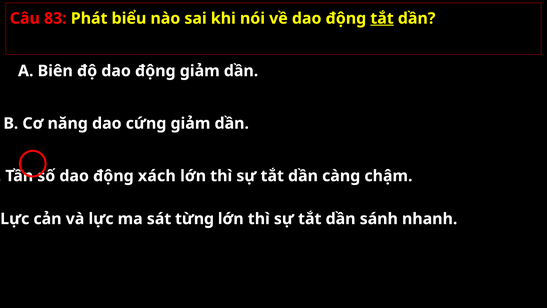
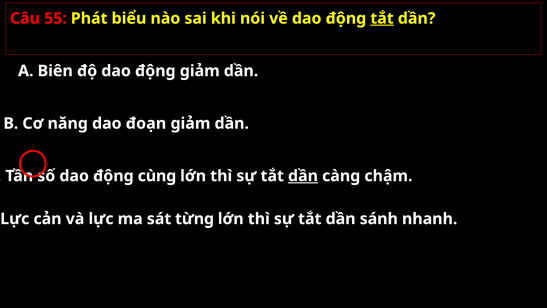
83: 83 -> 55 (55, 18)
cứng: cứng -> đoạn (146, 123)
xách: xách -> cùng (157, 176)
dần underline: none -> present (303, 176)
